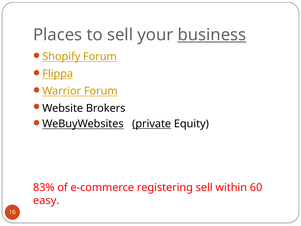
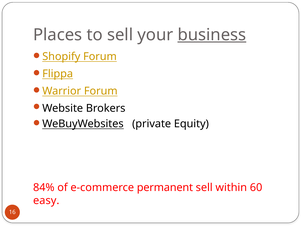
private underline: present -> none (152, 124)
83%: 83% -> 84% (44, 187)
registering: registering -> permanent (165, 187)
